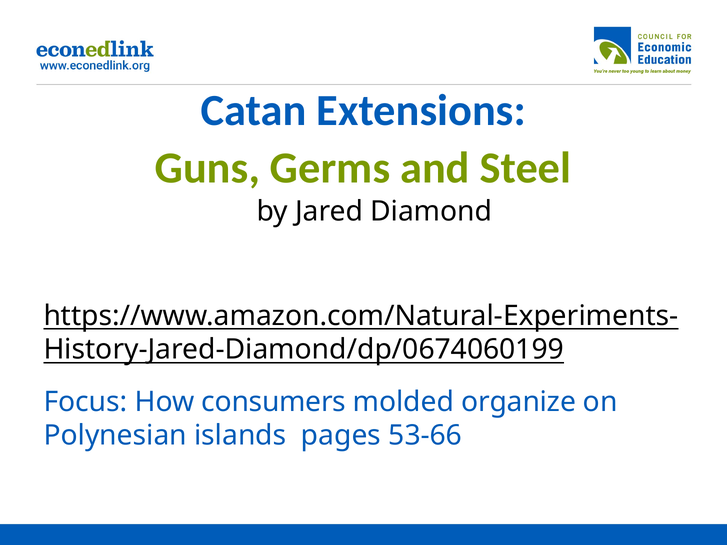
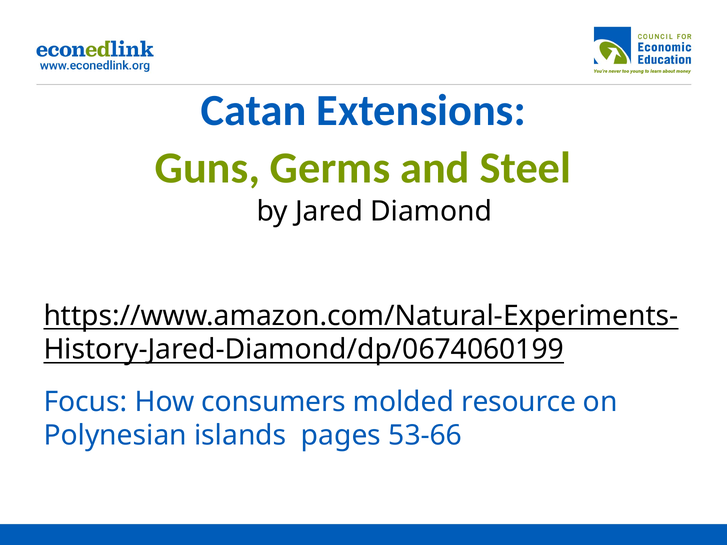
organize: organize -> resource (519, 402)
